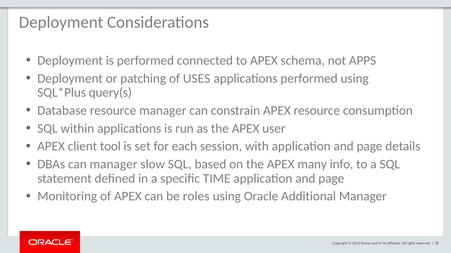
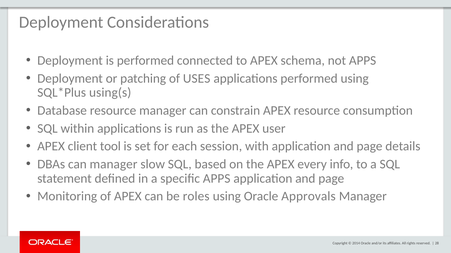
query(s: query(s -> using(s (110, 93)
many: many -> every (312, 165)
specific TIME: TIME -> APPS (217, 179)
Additional: Additional -> Approvals (309, 197)
